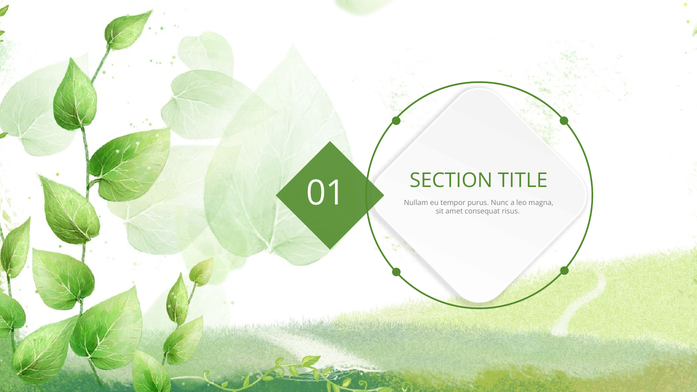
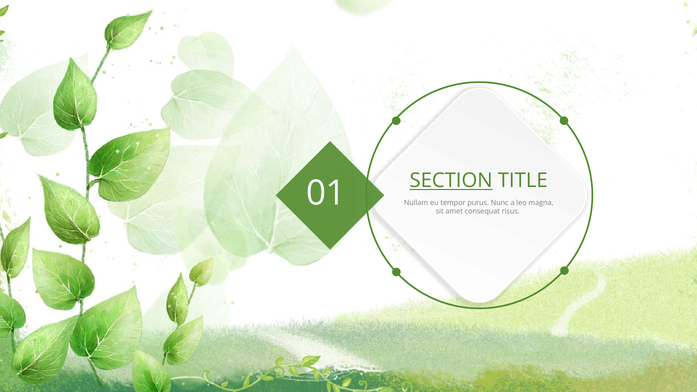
SECTION underline: none -> present (451, 181)
